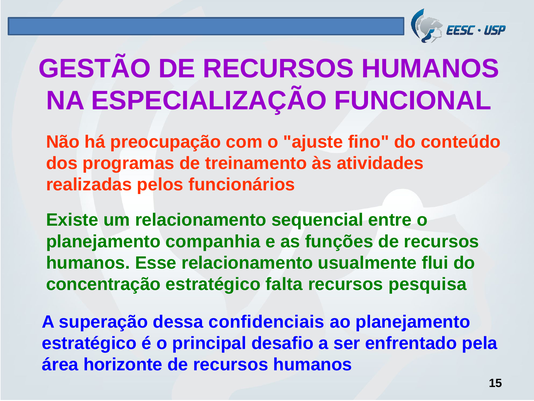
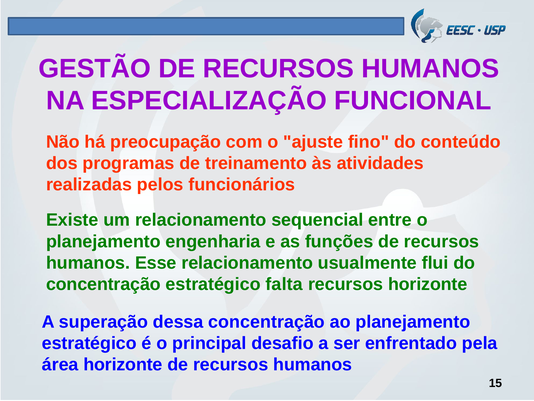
companhia: companhia -> engenharia (213, 241)
recursos pesquisa: pesquisa -> horizonte (428, 284)
dessa confidenciais: confidenciais -> concentração (267, 321)
